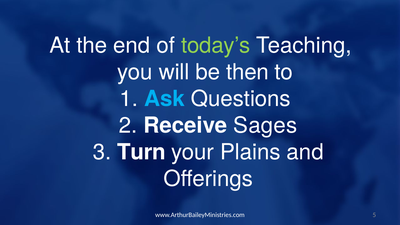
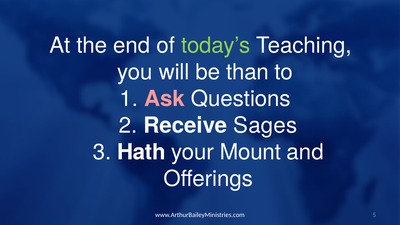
then: then -> than (248, 72)
Ask colour: light blue -> pink (164, 99)
Turn: Turn -> Hath (141, 152)
Plains: Plains -> Mount (250, 152)
